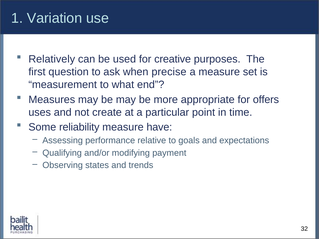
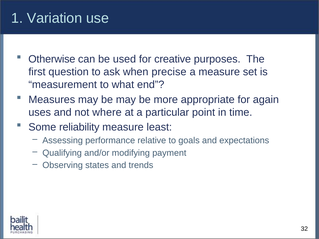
Relatively: Relatively -> Otherwise (52, 59)
offers: offers -> again (266, 100)
create: create -> where (107, 112)
have: have -> least (159, 127)
